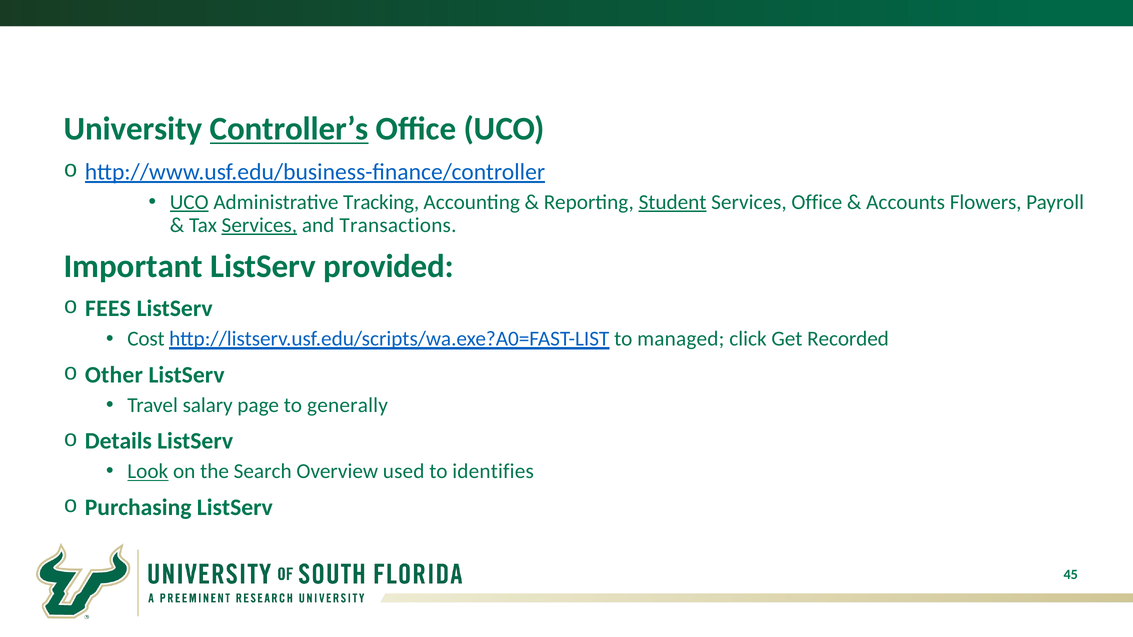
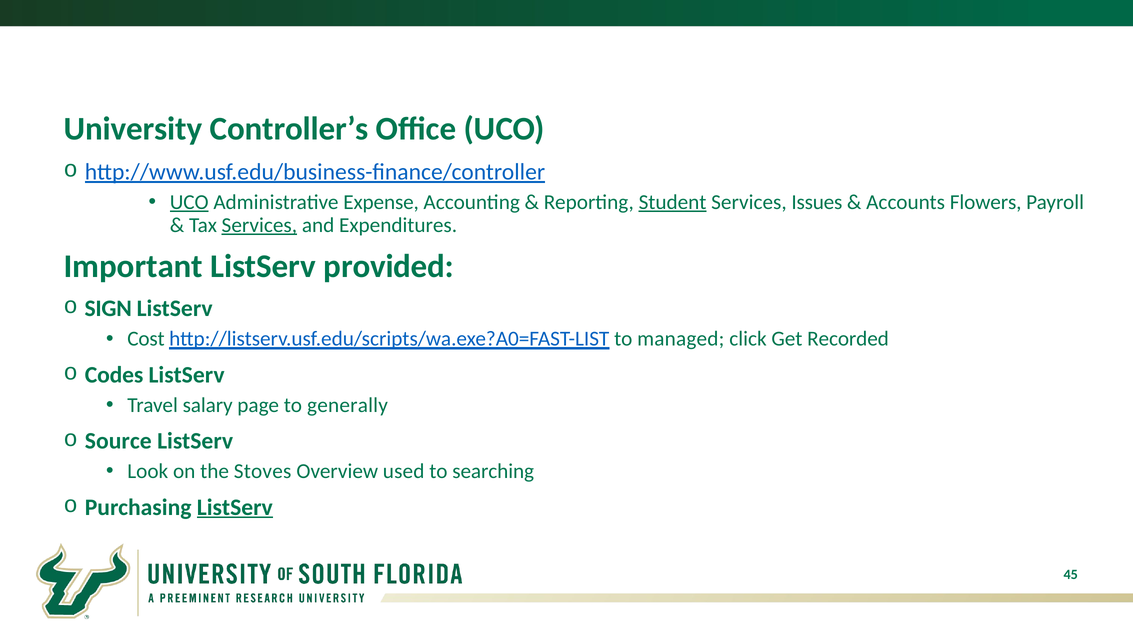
Controller’s underline: present -> none (289, 129)
Tracking: Tracking -> Expense (381, 202)
Services Office: Office -> Issues (817, 202)
Transactions: Transactions -> Expenditures (398, 225)
FEES: FEES -> SIGN (108, 309)
Other: Other -> Codes (114, 375)
Details: Details -> Source (118, 441)
Look underline: present -> none (148, 471)
Search: Search -> Stoves (263, 471)
identifies: identifies -> searching (493, 471)
ListServ underline: none -> present (235, 508)
